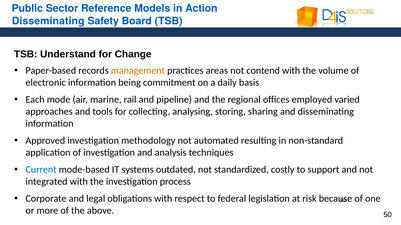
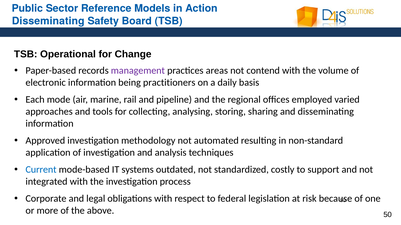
Understand: Understand -> Operational (68, 54)
management colour: orange -> purple (138, 71)
commitment: commitment -> practitioners (169, 83)
